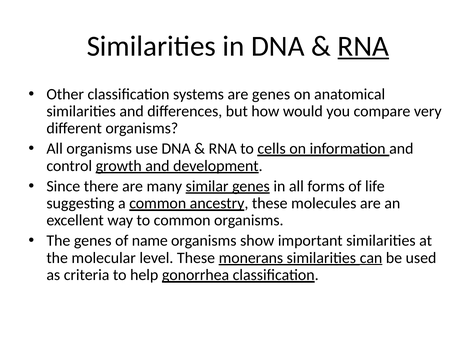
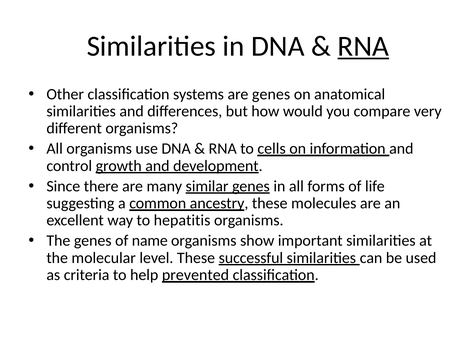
to common: common -> hepatitis (182, 220)
monerans: monerans -> successful (251, 258)
can underline: present -> none (371, 258)
gonorrhea: gonorrhea -> prevented (196, 275)
